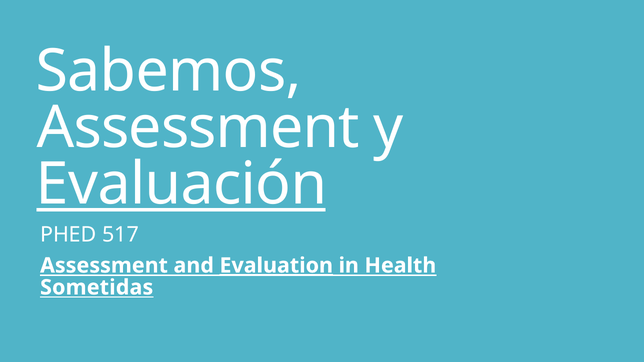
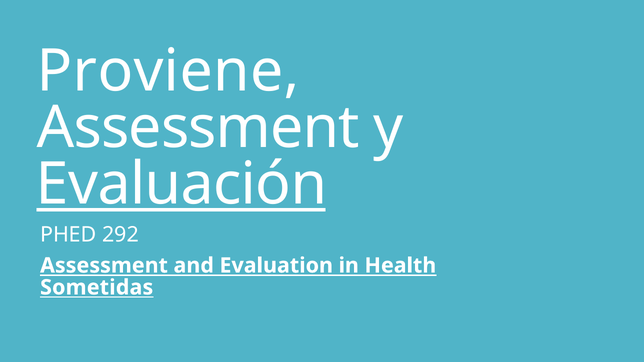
Sabemos: Sabemos -> Proviene (168, 71)
517: 517 -> 292 (121, 235)
Evaluation underline: present -> none (276, 266)
